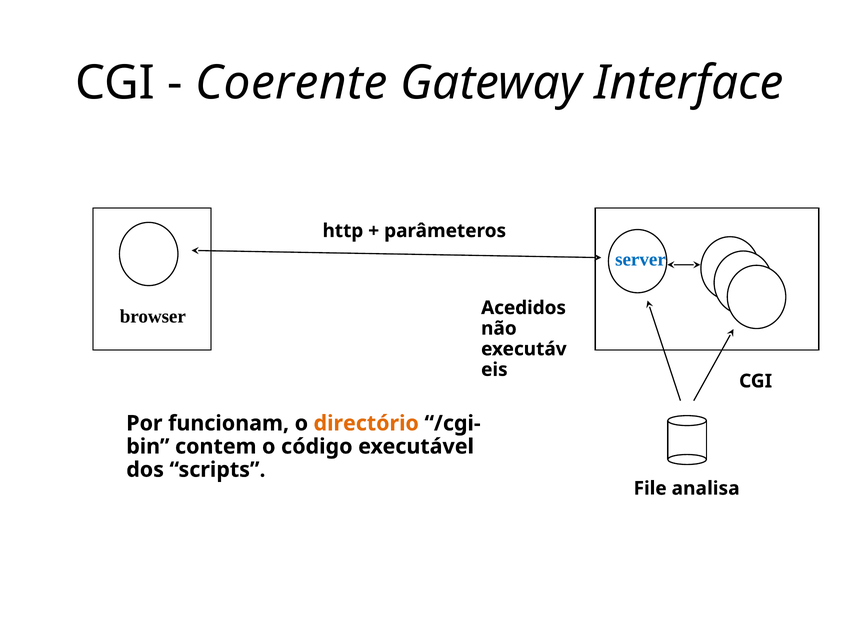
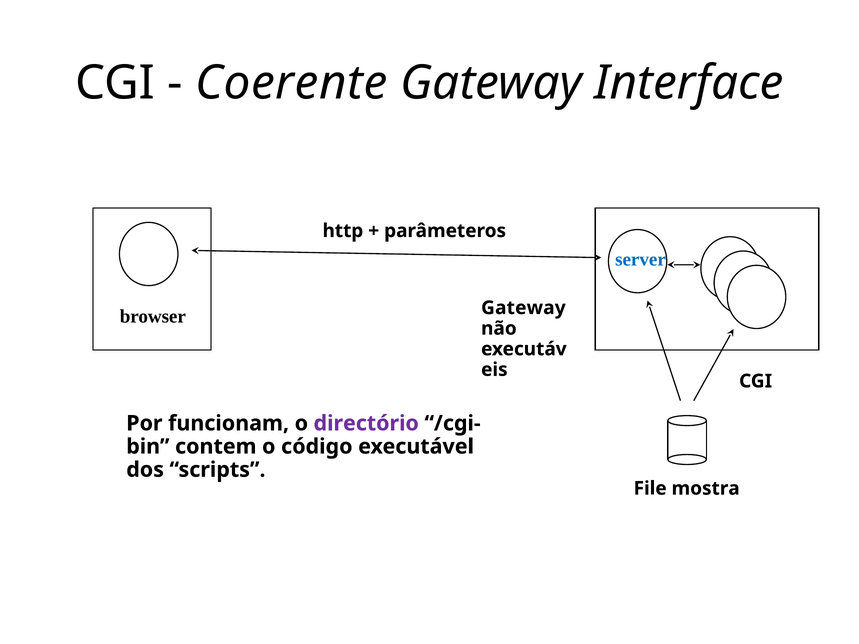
Acedidos: Acedidos -> Gateway (523, 308)
directório colour: orange -> purple (366, 423)
analisa: analisa -> mostra (706, 489)
